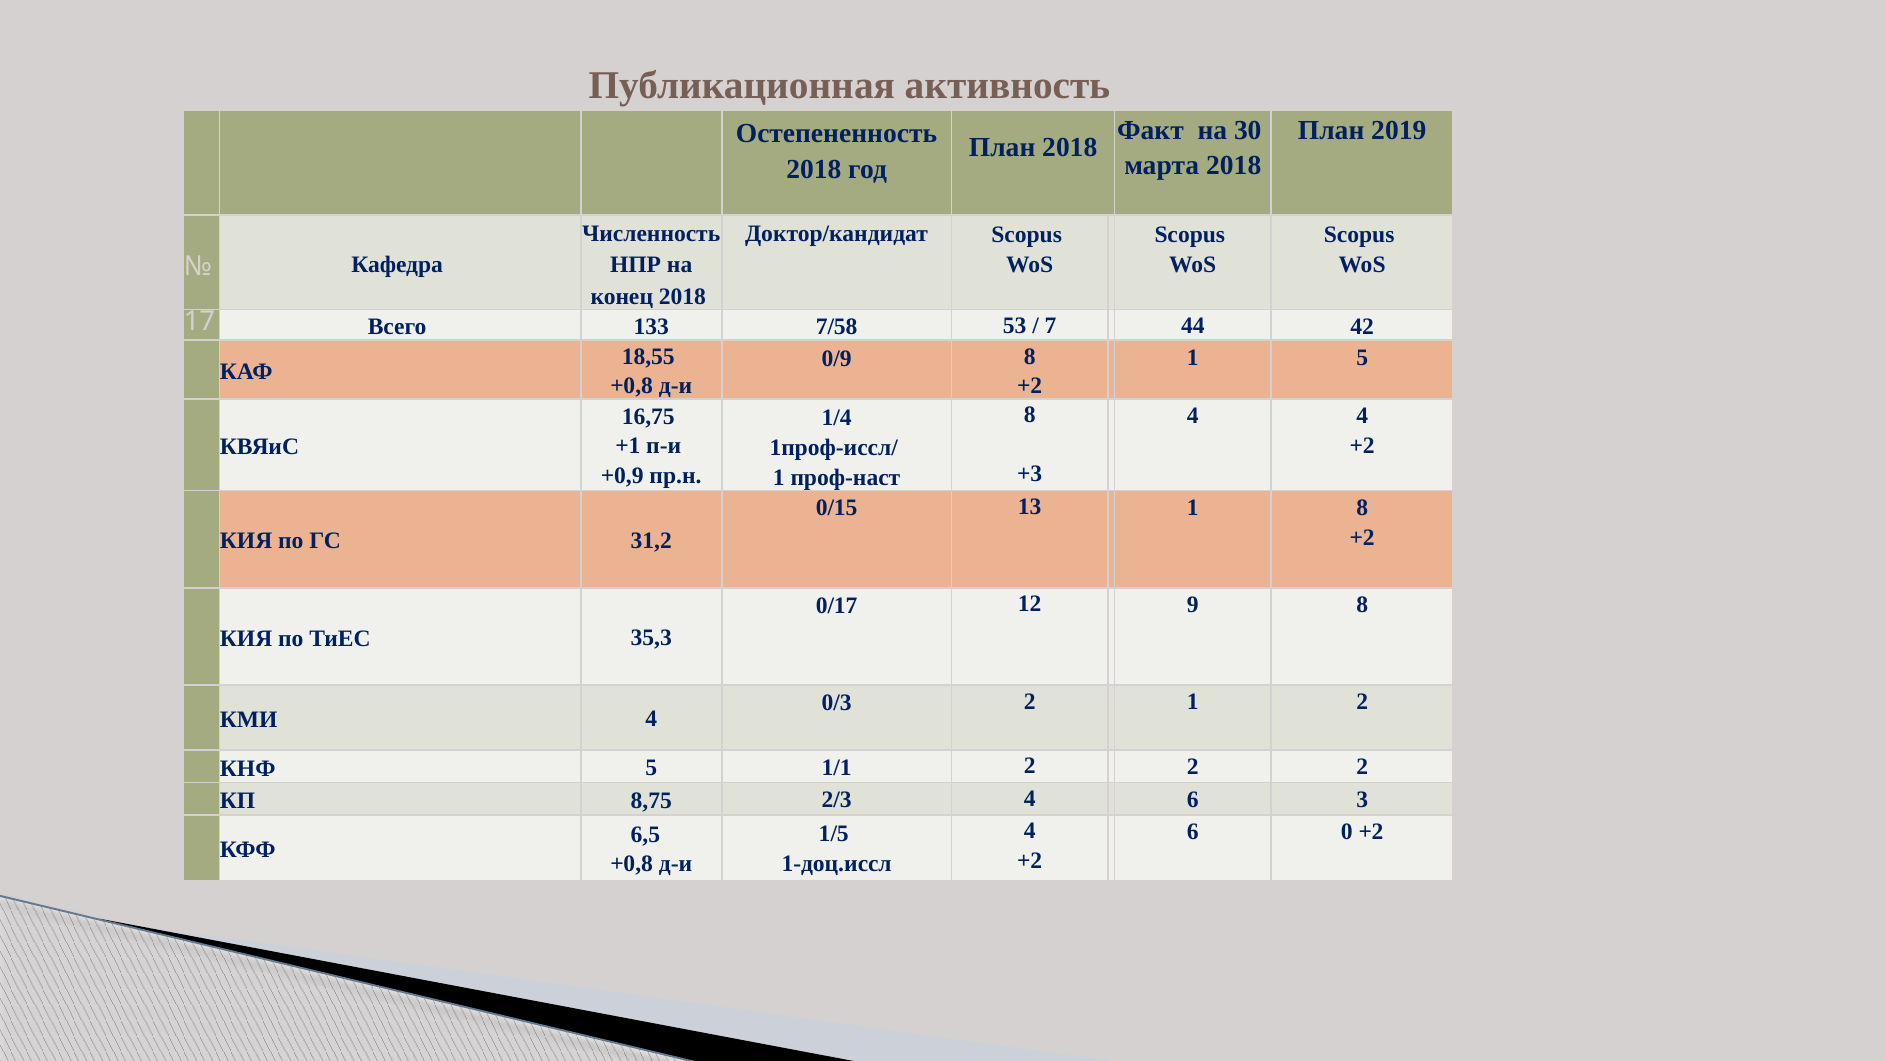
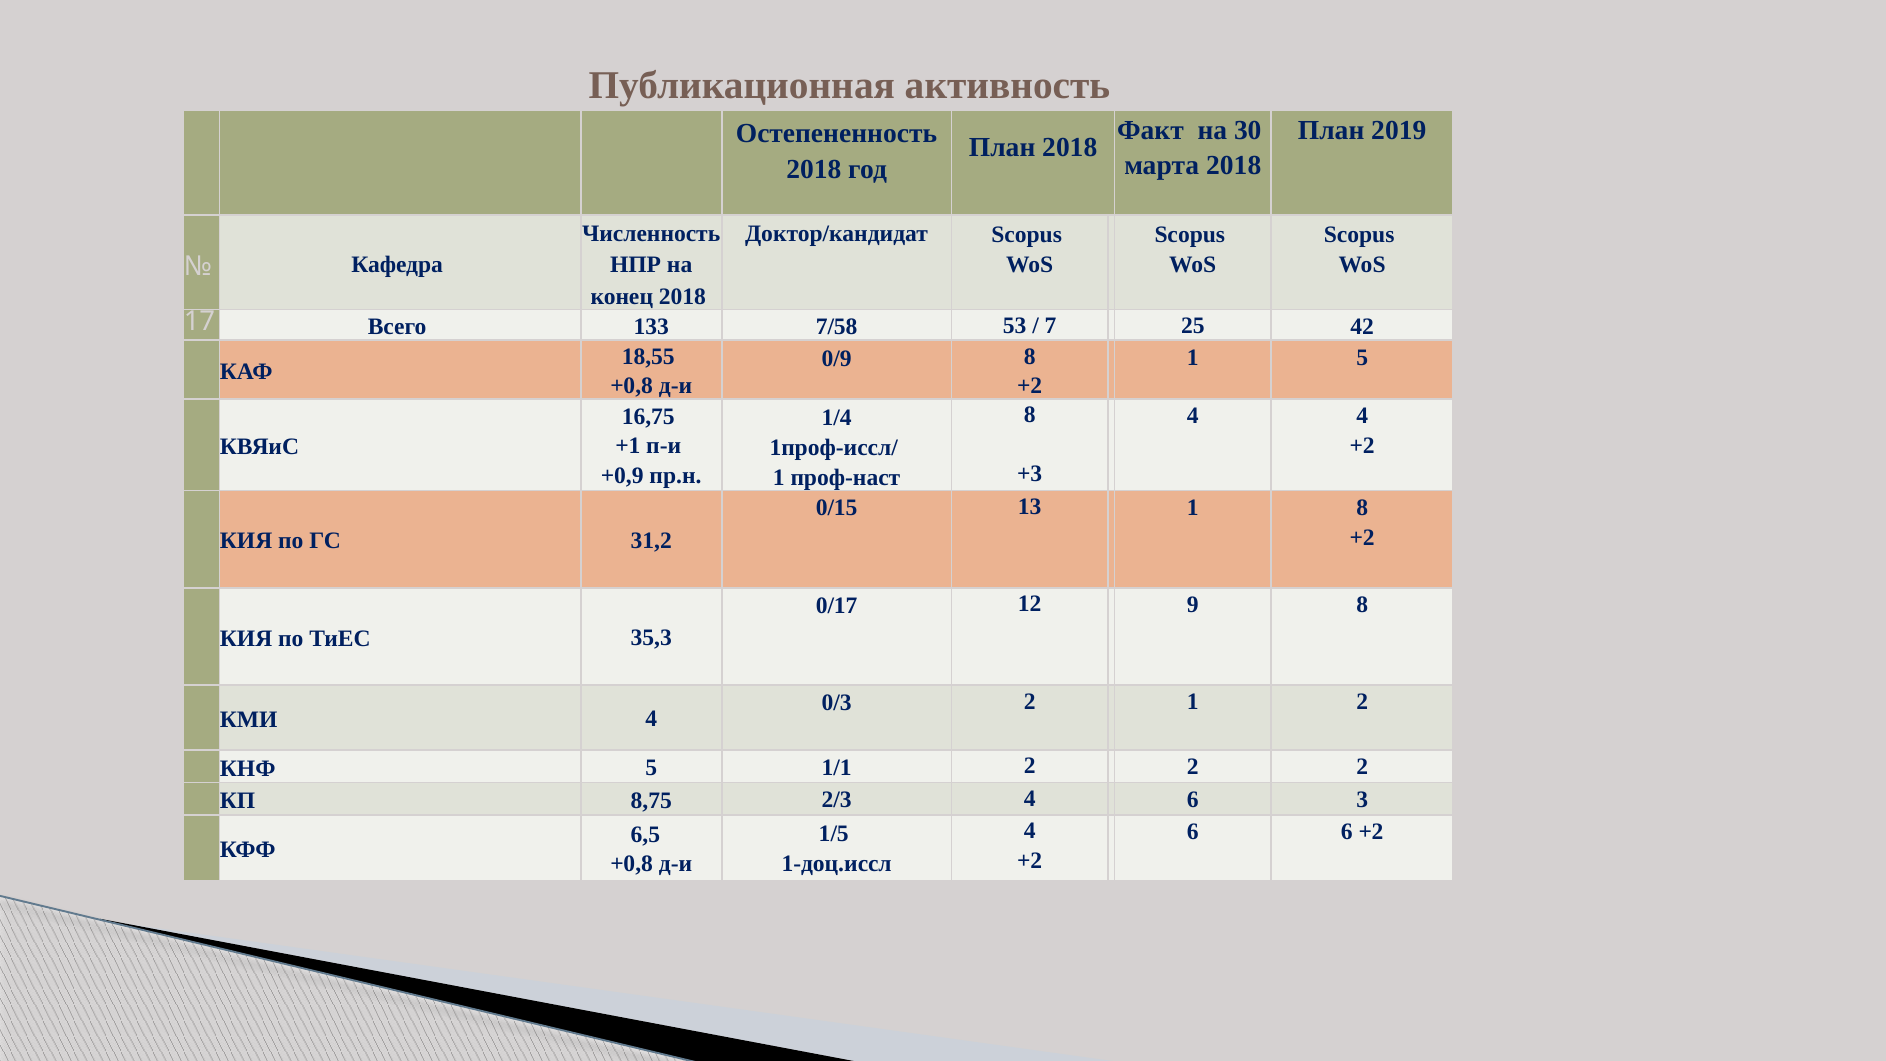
44: 44 -> 25 (1193, 326)
6 0: 0 -> 6 (1347, 832)
